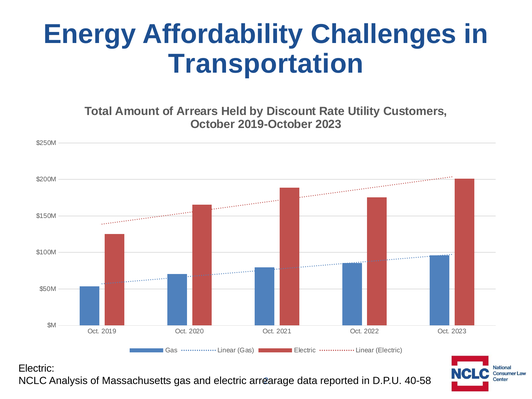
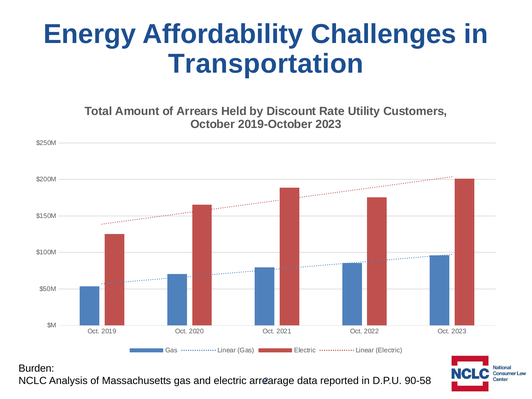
Electric: Electric -> Burden (36, 368)
40-58: 40-58 -> 90-58 (418, 381)
